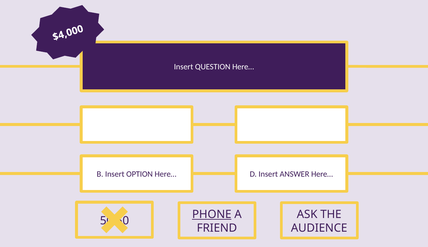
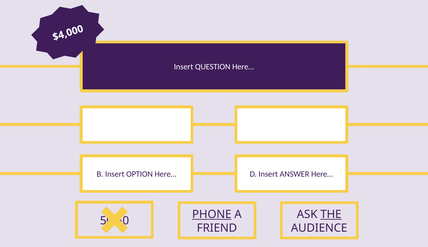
THE underline: none -> present (331, 214)
